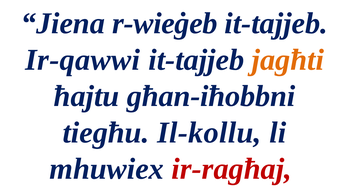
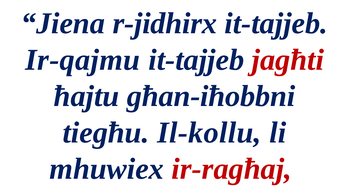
r-wieġeb: r-wieġeb -> r-jidhirx (165, 23)
Ir-qawwi: Ir-qawwi -> Ir-qajmu (83, 60)
jagħti colour: orange -> red (288, 60)
